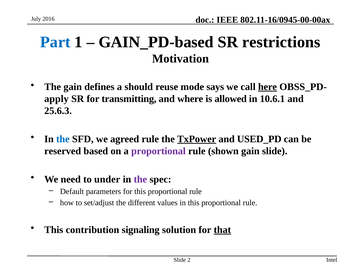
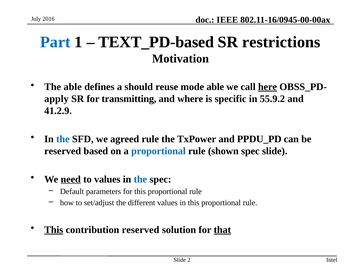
GAIN_PD-based: GAIN_PD-based -> TEXT_PD-based (156, 42)
The gain: gain -> able (73, 87)
mode says: says -> able (215, 87)
allowed: allowed -> specific (231, 99)
10.6.1: 10.6.1 -> 55.9.2 (272, 99)
25.6.3: 25.6.3 -> 41.2.9 (58, 111)
TxPower underline: present -> none (197, 139)
USED_PD: USED_PD -> PPDU_PD (259, 139)
proportional colour: purple -> blue (158, 151)
shown gain: gain -> spec (250, 151)
need underline: none -> present (71, 179)
to under: under -> values (107, 179)
the colour: purple -> blue (140, 179)
This underline: none -> present (54, 230)
contribution signaling: signaling -> reserved (141, 230)
